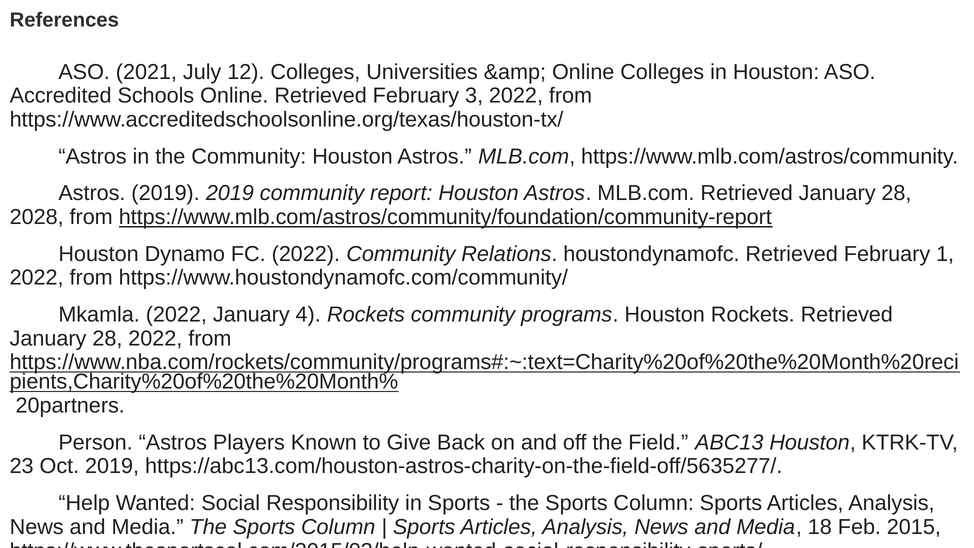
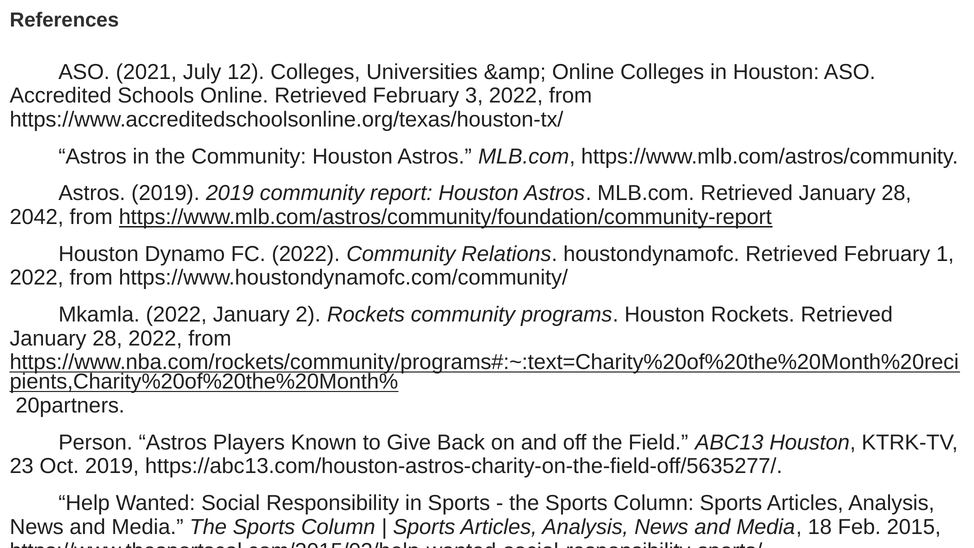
2028: 2028 -> 2042 (37, 217)
4: 4 -> 2 (308, 315)
